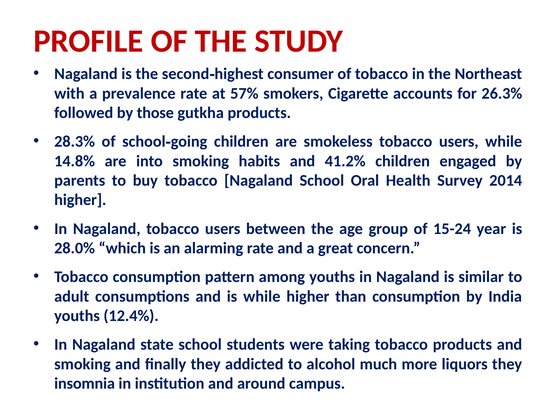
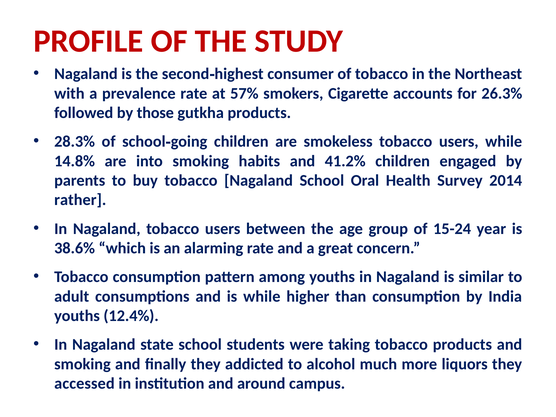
higher: higher -> rather (80, 200)
28.0%: 28.0% -> 38.6% (75, 248)
insomnia: insomnia -> accessed (84, 383)
